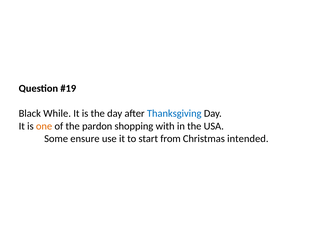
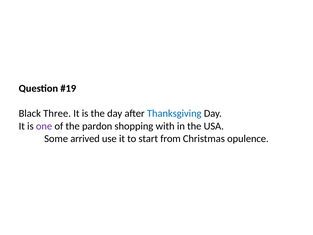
While: While -> Three (57, 113)
one colour: orange -> purple (44, 126)
ensure: ensure -> arrived (85, 138)
intended: intended -> opulence (248, 138)
